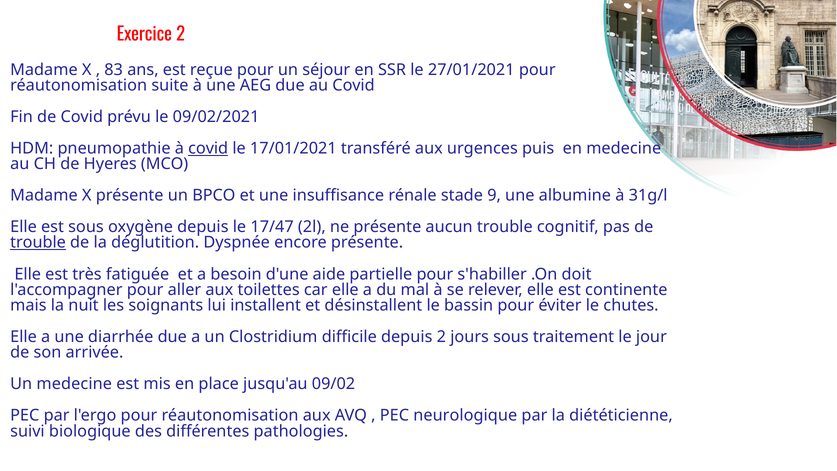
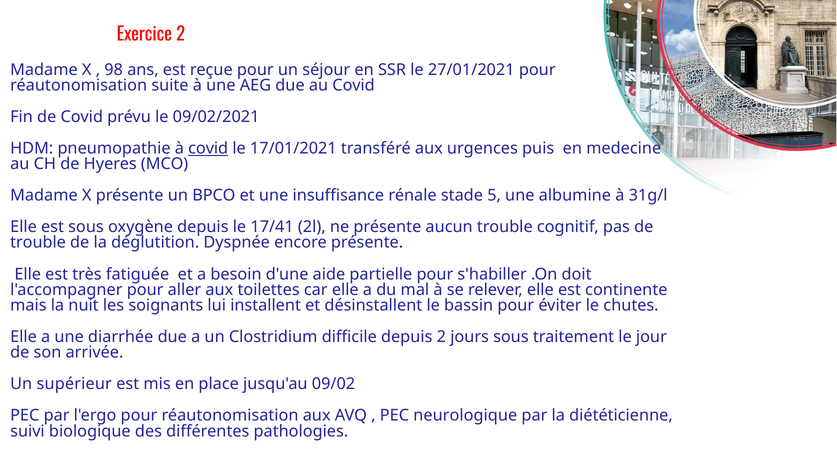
83: 83 -> 98 (114, 70)
9: 9 -> 5 (494, 195)
17/47: 17/47 -> 17/41 (272, 227)
trouble underline: present -> none (38, 243)
Un medecine: medecine -> supérieur (74, 384)
